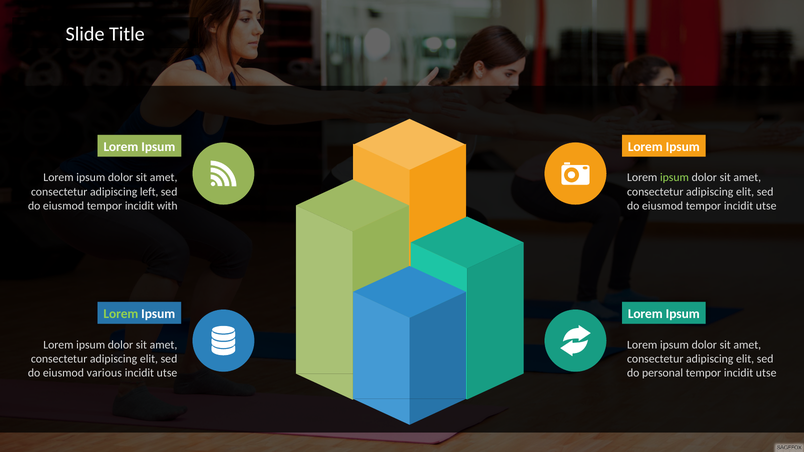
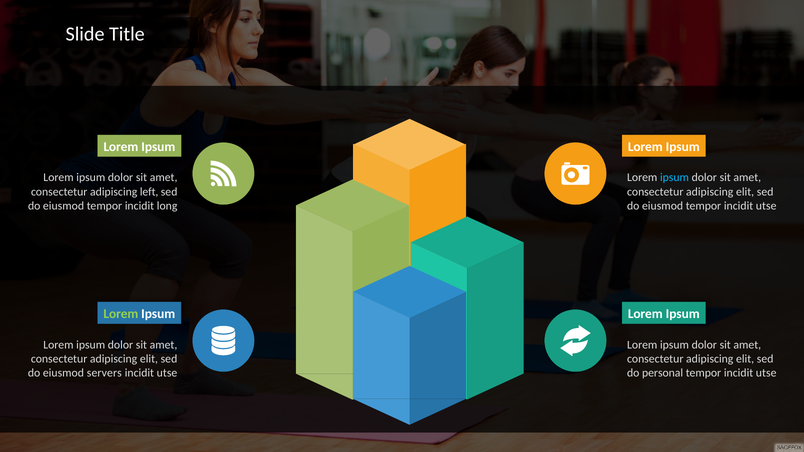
ipsum colour: light green -> light blue (674, 178)
with: with -> long (167, 206)
various: various -> servers (104, 373)
